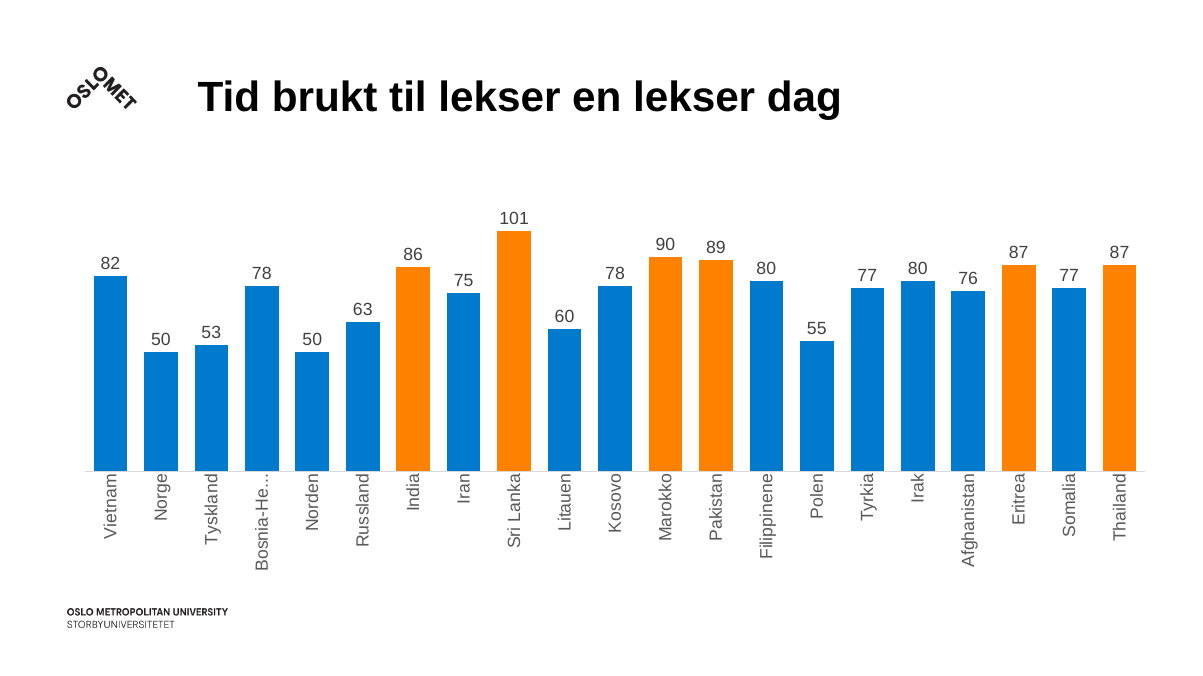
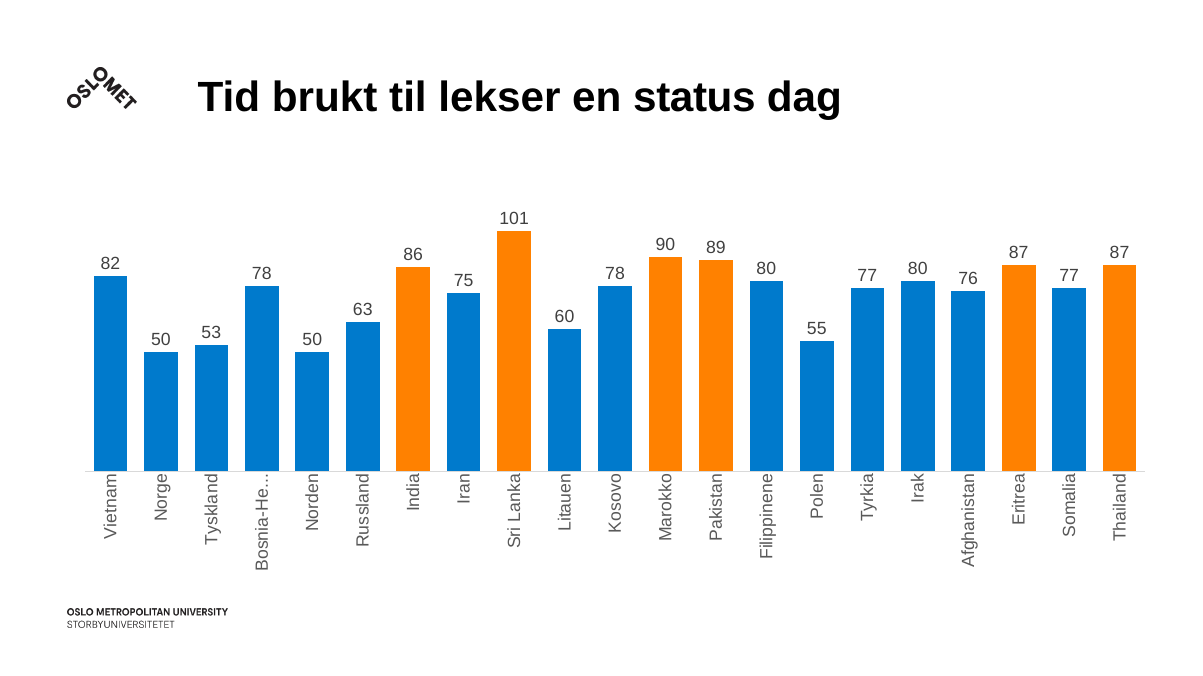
en lekser: lekser -> status (694, 98)
